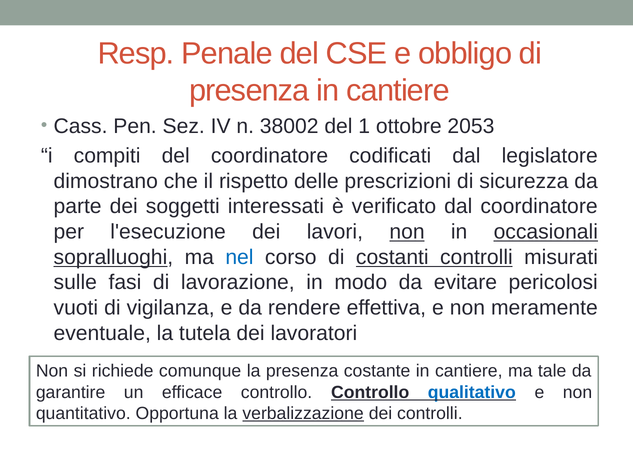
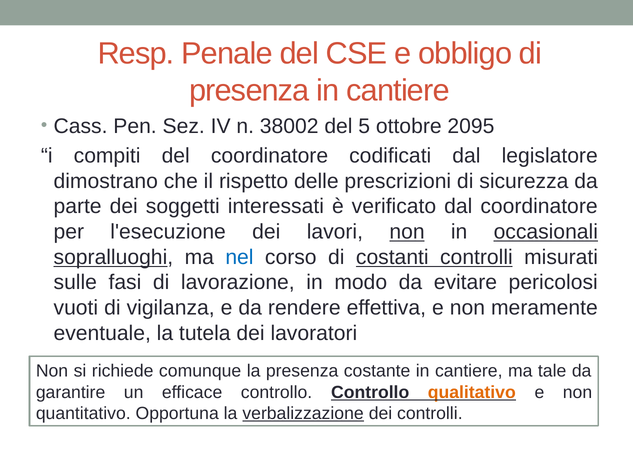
1: 1 -> 5 (364, 126)
2053: 2053 -> 2095 (471, 126)
qualitativo colour: blue -> orange (472, 392)
